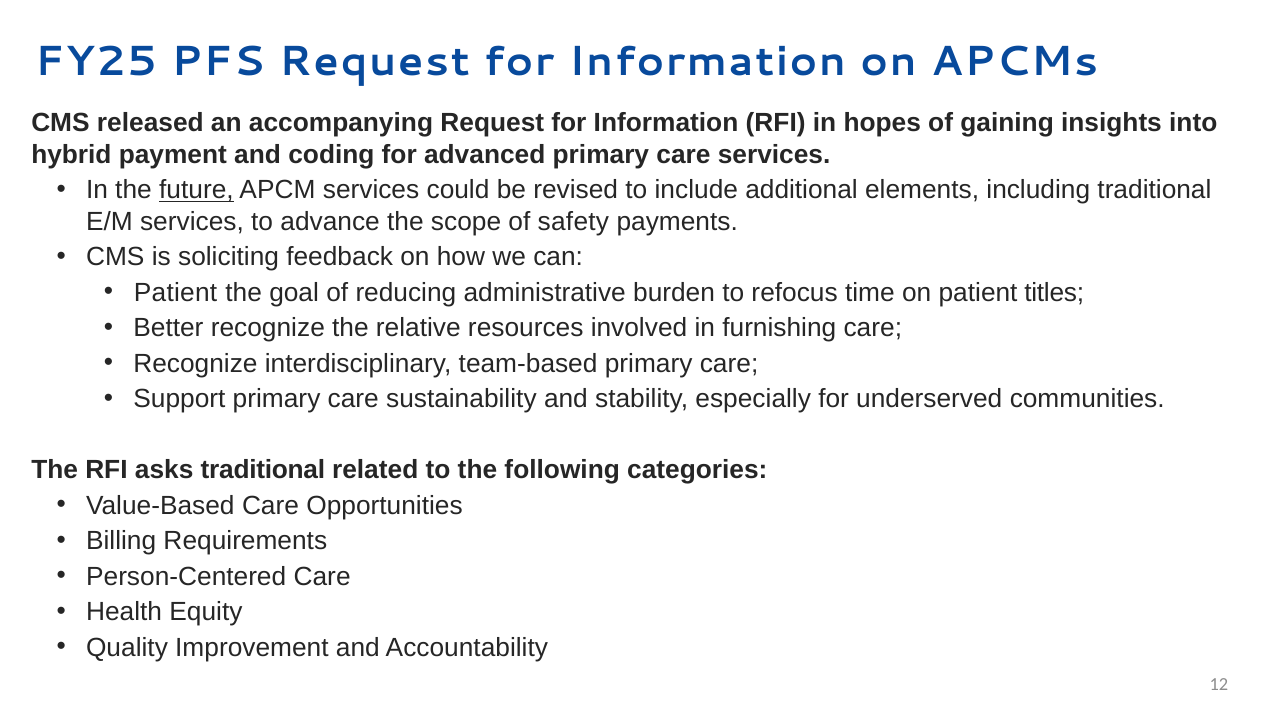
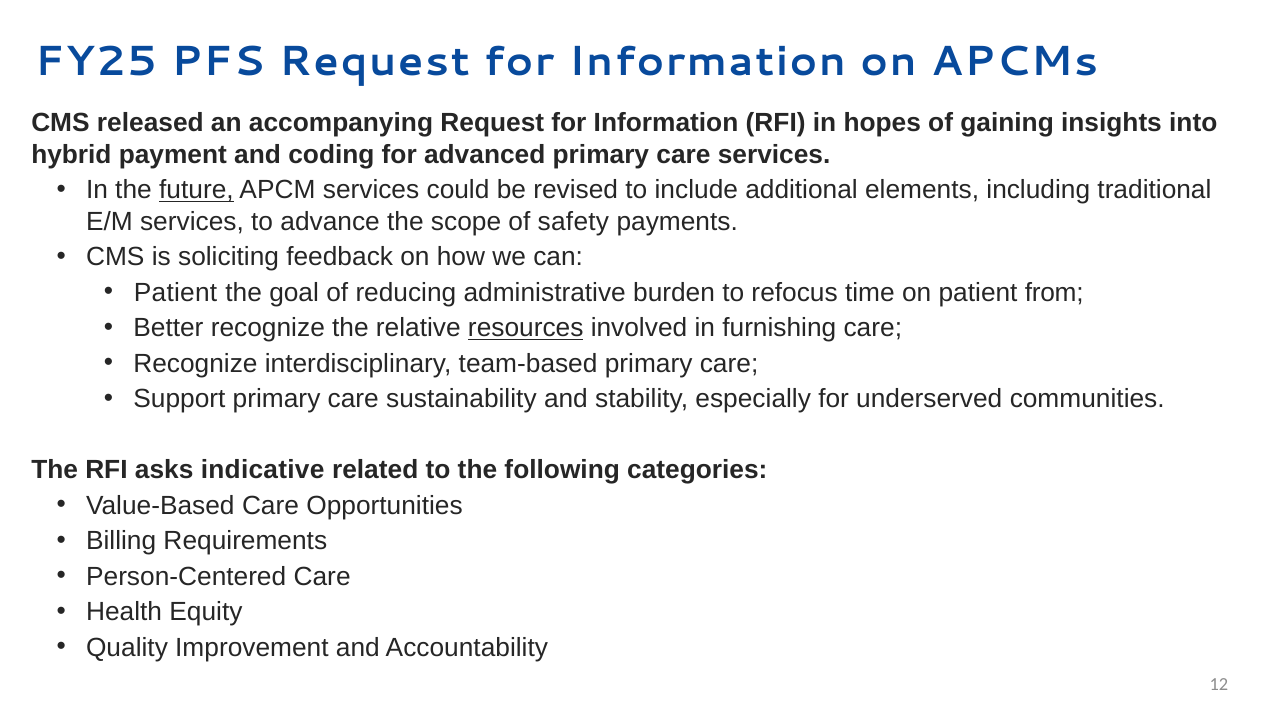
titles: titles -> from (1054, 293)
resources underline: none -> present (526, 328)
asks traditional: traditional -> indicative (263, 470)
